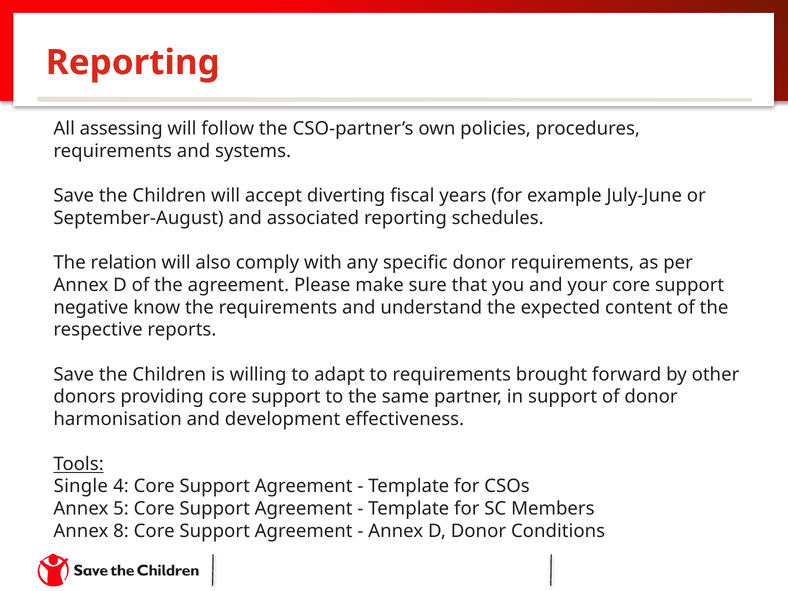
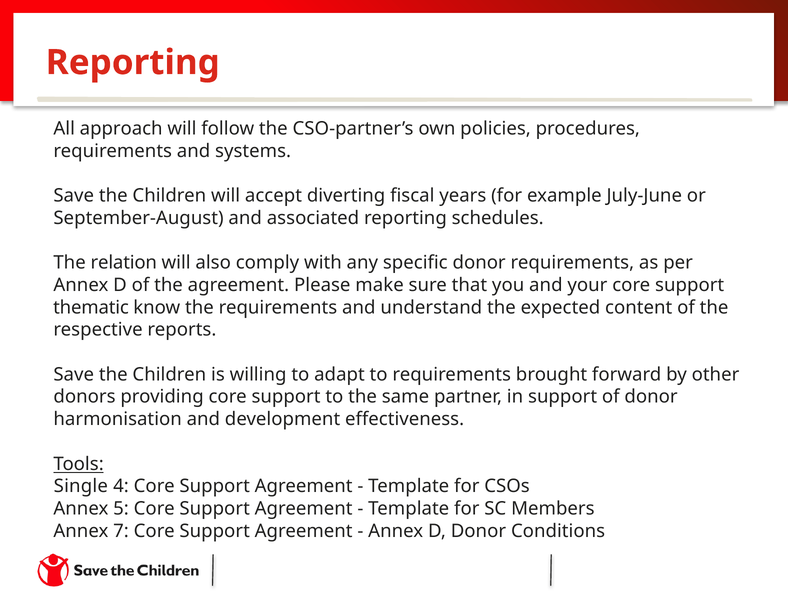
assessing: assessing -> approach (121, 129)
negative: negative -> thematic (91, 308)
8: 8 -> 7 (121, 531)
